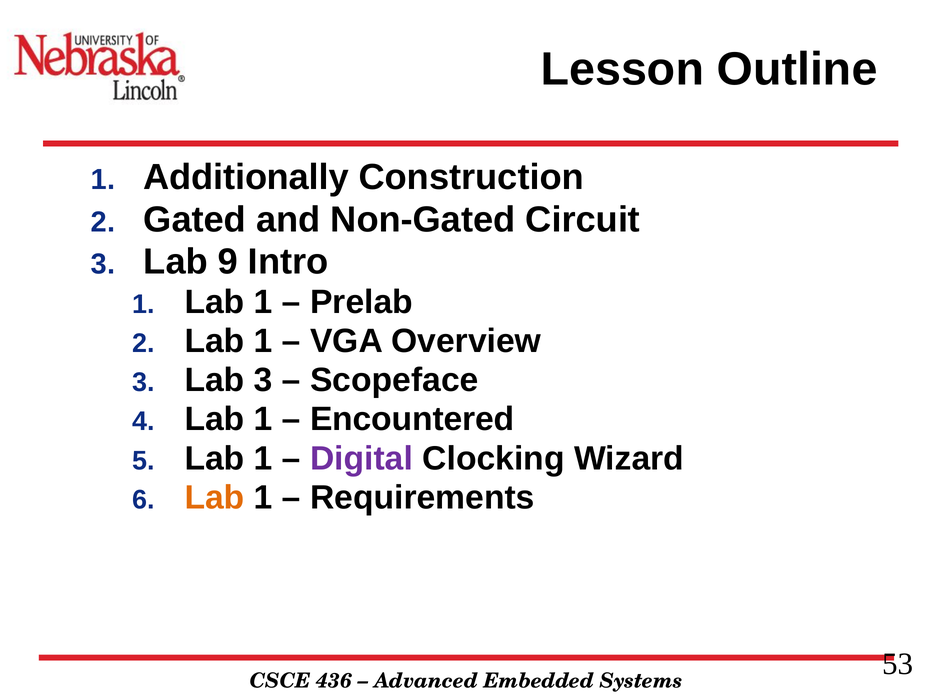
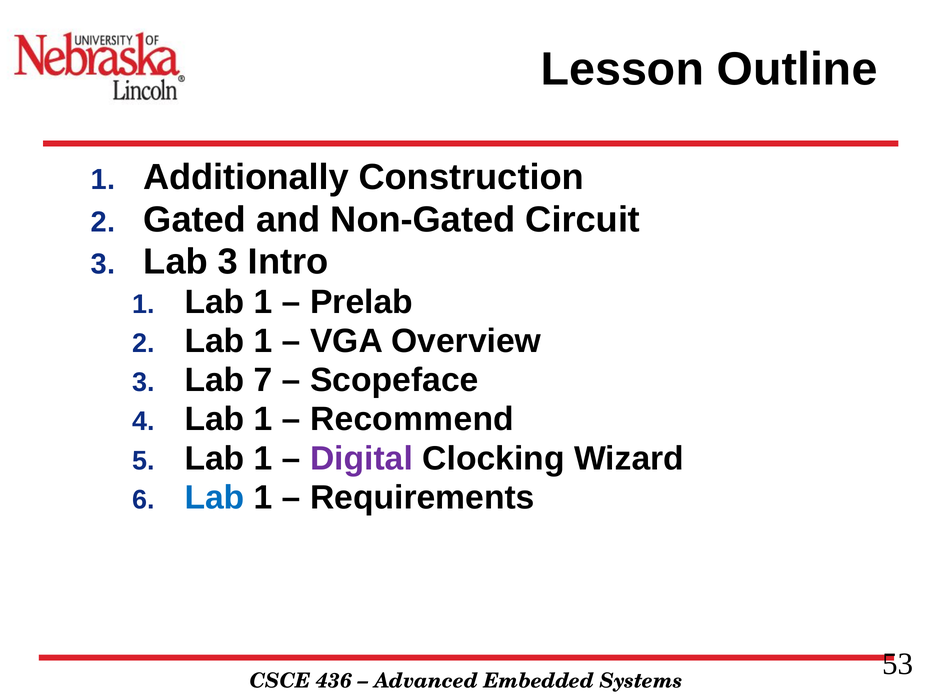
Lab 9: 9 -> 3 (228, 262)
Lab 3: 3 -> 7 (263, 380)
Encountered: Encountered -> Recommend (412, 419)
Lab colour: orange -> blue (215, 497)
